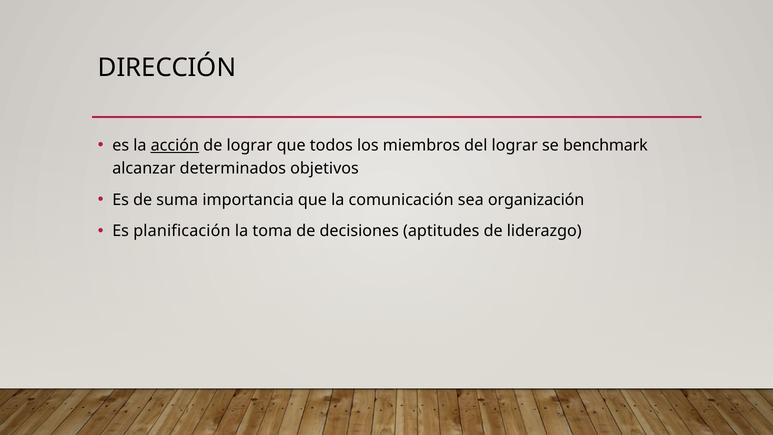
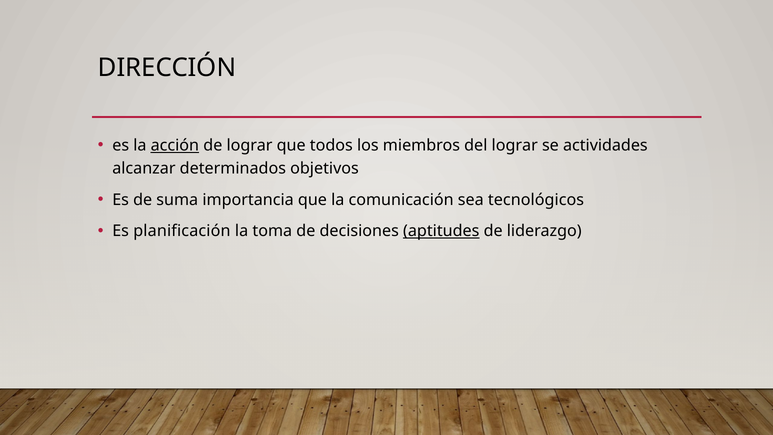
benchmark: benchmark -> actividades (605, 145)
organización: organización -> tecnológicos (536, 200)
aptitudes underline: none -> present (441, 231)
